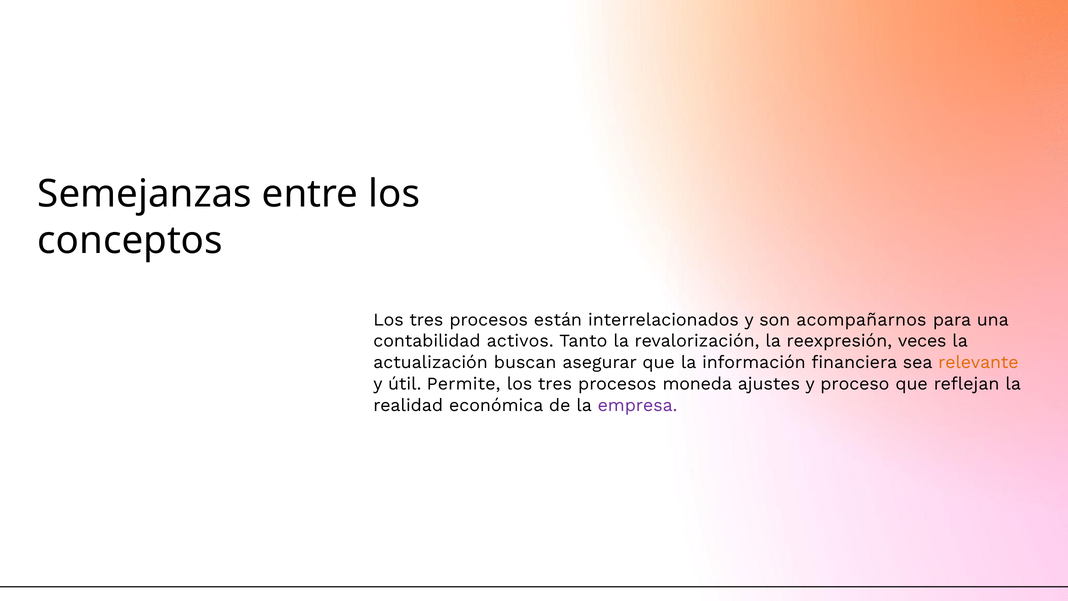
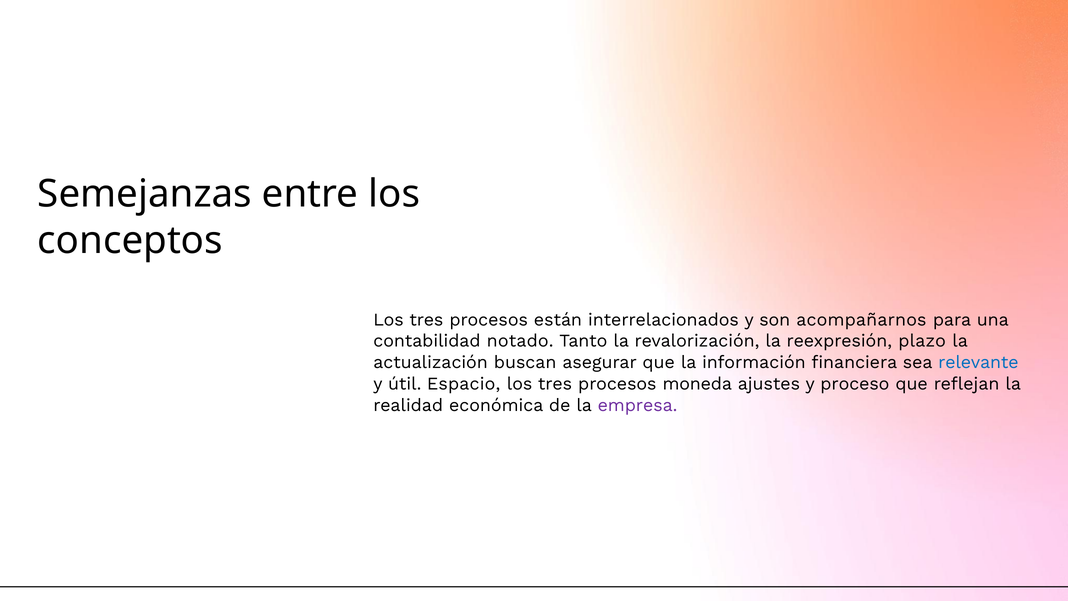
activos: activos -> notado (520, 341)
veces: veces -> plazo (922, 341)
relevante colour: orange -> blue (978, 362)
Permite: Permite -> Espacio (464, 384)
